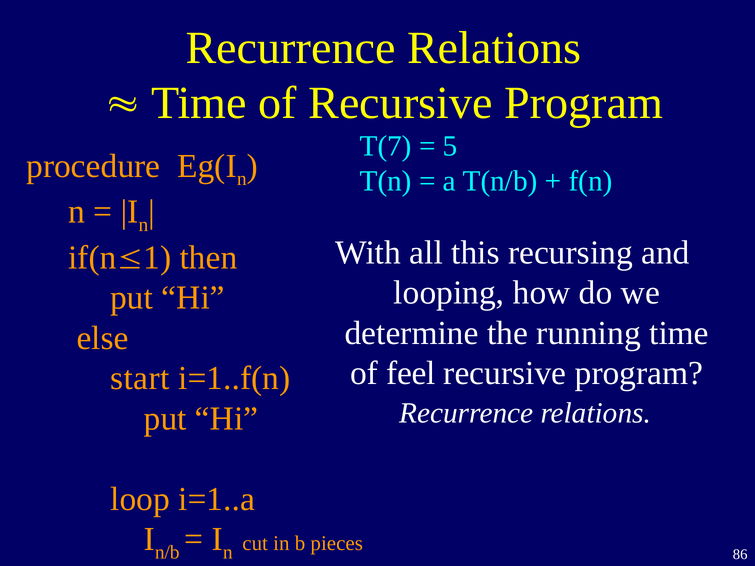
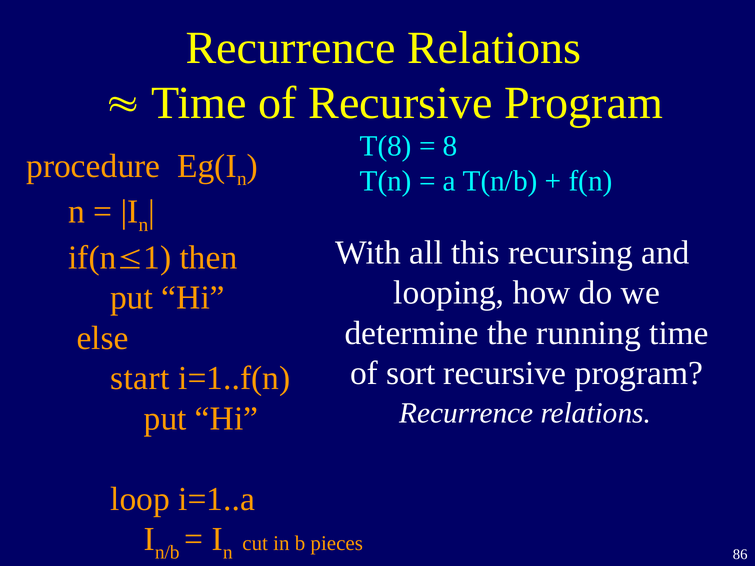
T(7: T(7 -> T(8 (386, 146)
5: 5 -> 8 (450, 146)
feel: feel -> sort (411, 374)
